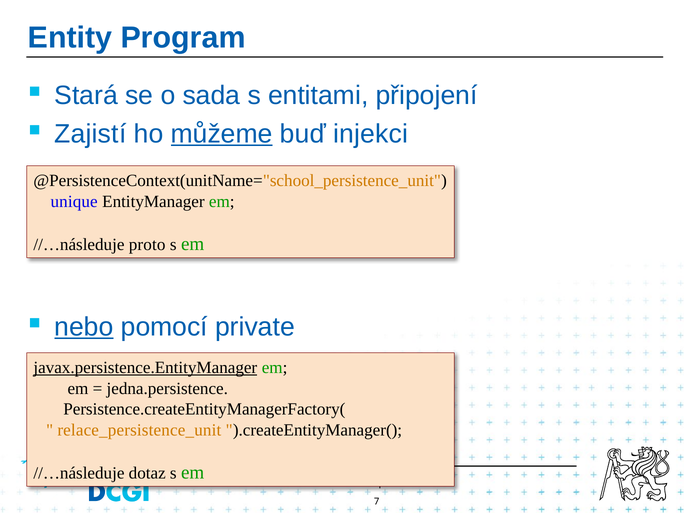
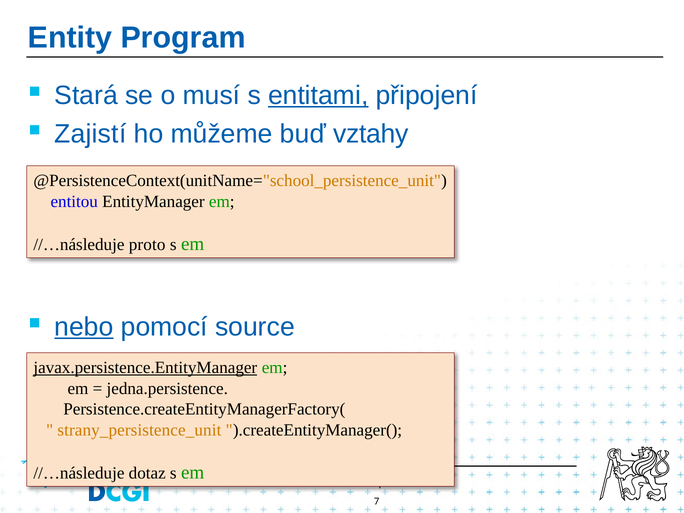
sada: sada -> musí (211, 95)
entitami underline: none -> present (318, 95)
můžeme underline: present -> none (222, 134)
injekci: injekci -> vztahy (371, 134)
unique: unique -> entitou (74, 201)
private: private -> source (255, 327)
relace_persistence_unit: relace_persistence_unit -> strany_persistence_unit (139, 430)
